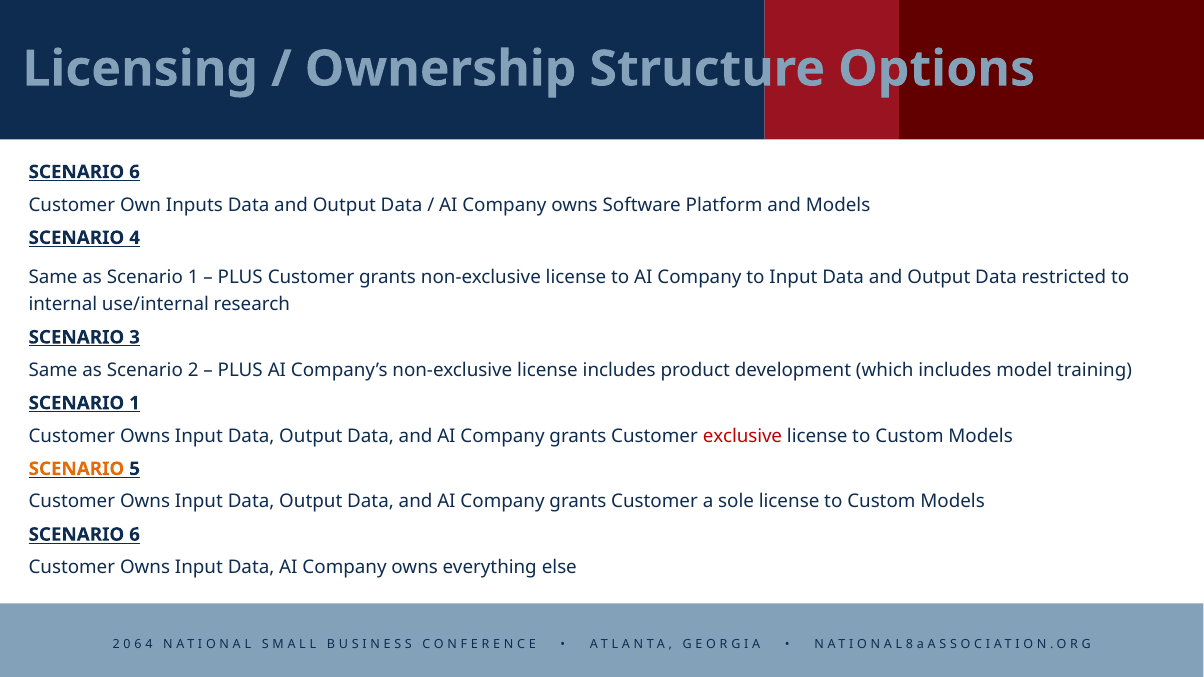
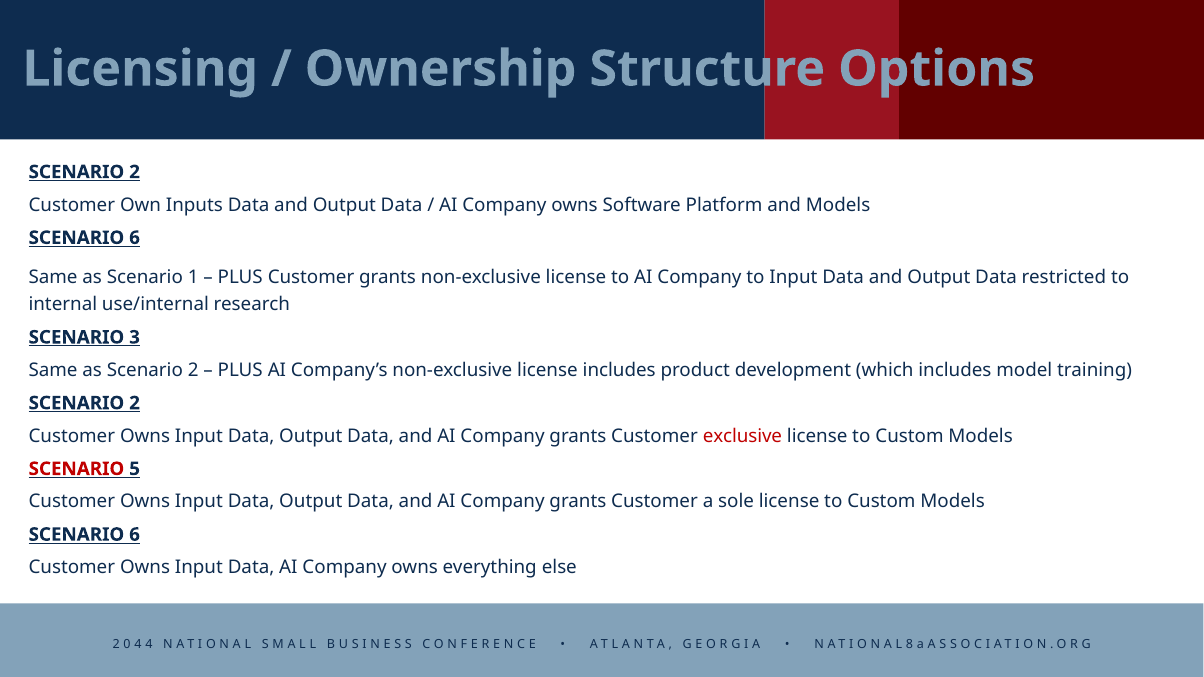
6: 6 -> 2 (135, 172)
4: 4 -> 6 (135, 238)
1: 1 -> 2 (135, 403)
SCENARIO colour: orange -> red (76, 469)
6: 6 -> 4 (138, 644)
